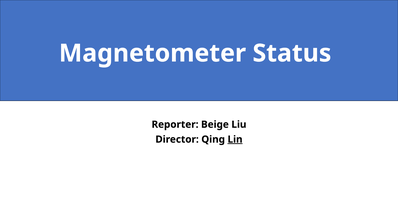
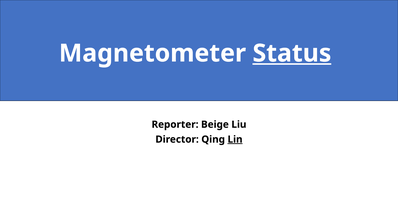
Status underline: none -> present (292, 53)
